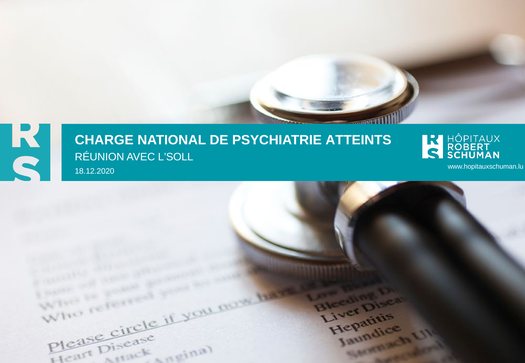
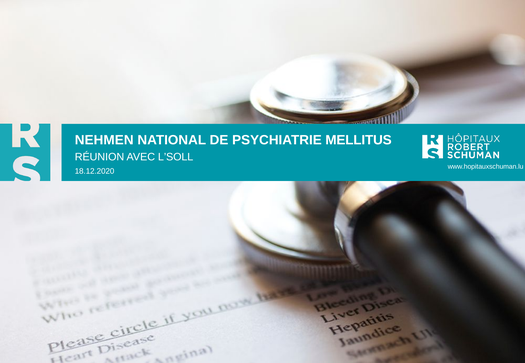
CHARGE: CHARGE -> NEHMEN (104, 140)
ATTEINTS: ATTEINTS -> MELLITUS (359, 140)
